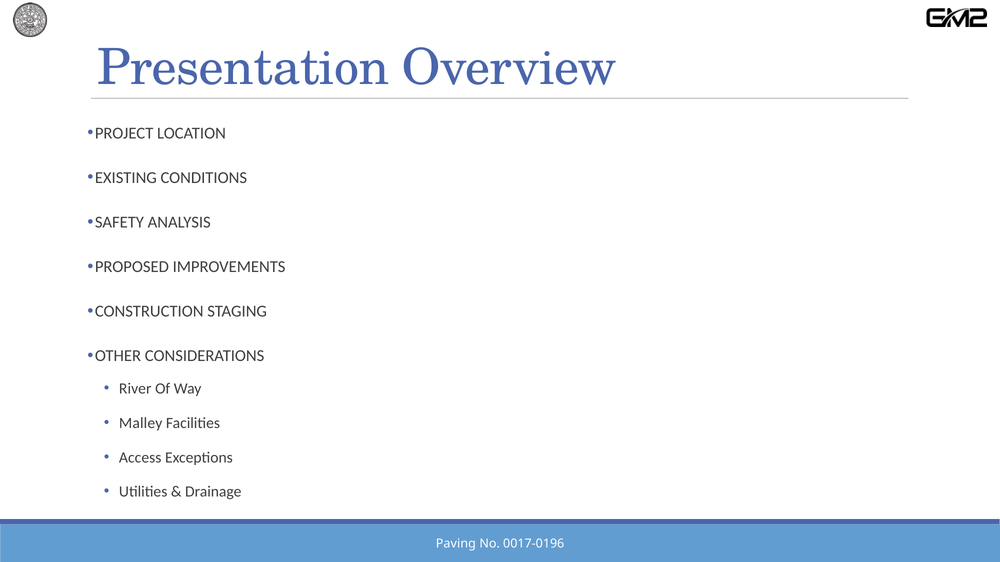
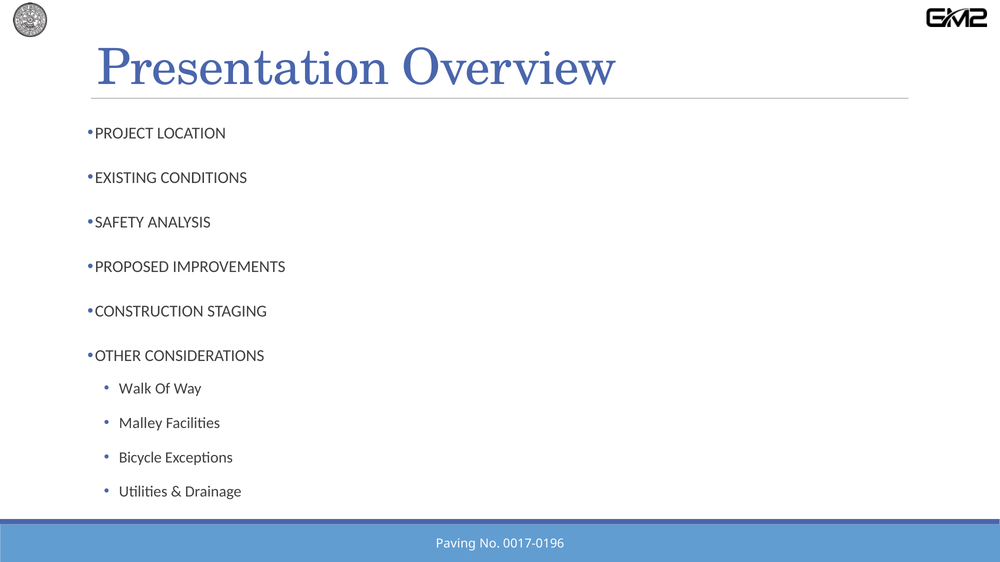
River: River -> Walk (135, 389)
Access: Access -> Bicycle (140, 458)
